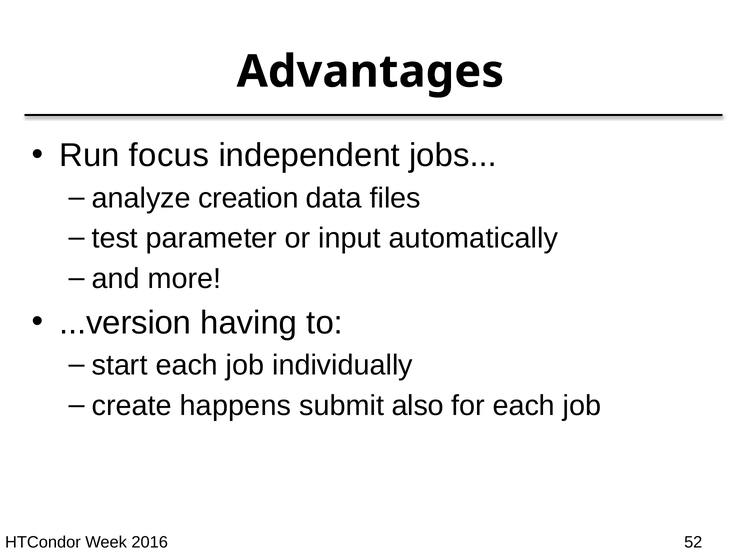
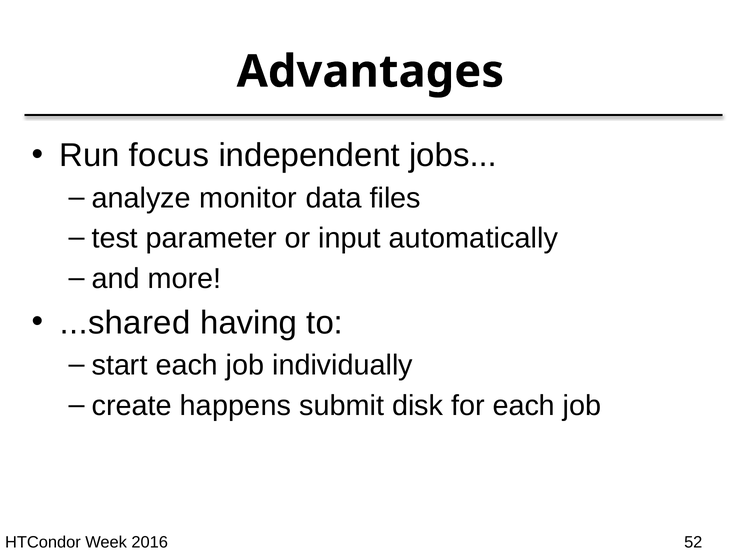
creation: creation -> monitor (248, 198)
...version: ...version -> ...shared (125, 323)
also: also -> disk (418, 406)
